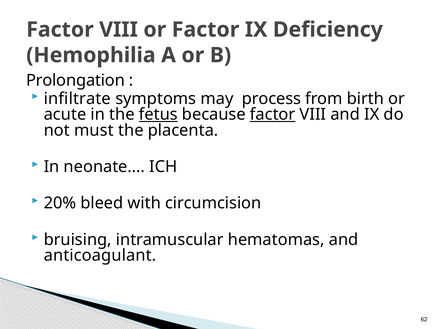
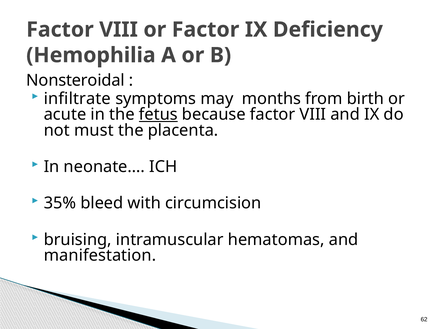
Prolongation: Prolongation -> Nonsteroidal (75, 80)
process: process -> months (271, 99)
factor underline: present -> none (273, 114)
20%: 20% -> 35% (60, 203)
anticoagulant: anticoagulant -> manifestation (100, 255)
